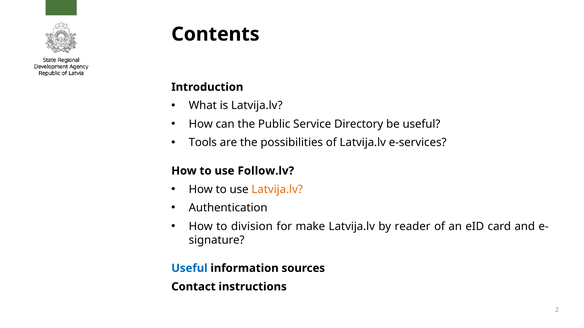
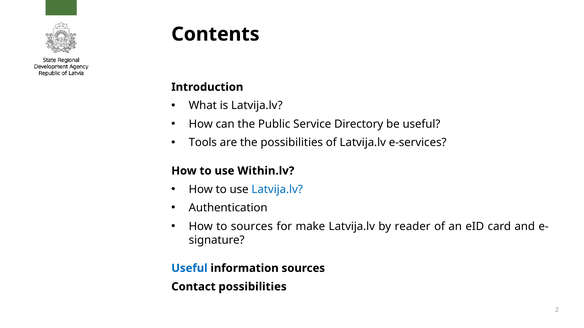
Follow.lv: Follow.lv -> Within.lv (266, 171)
Latvija.lv colour: orange -> blue (277, 190)
to division: division -> sources (252, 227)
Contact instructions: instructions -> possibilities (253, 287)
